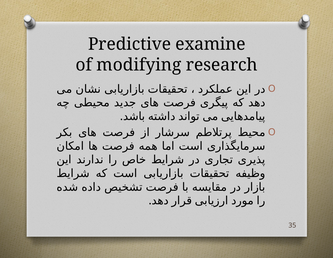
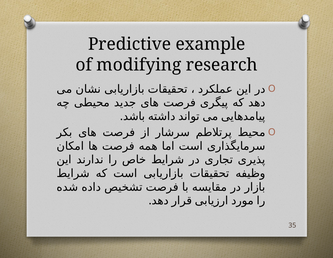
examine: examine -> example (210, 44)
